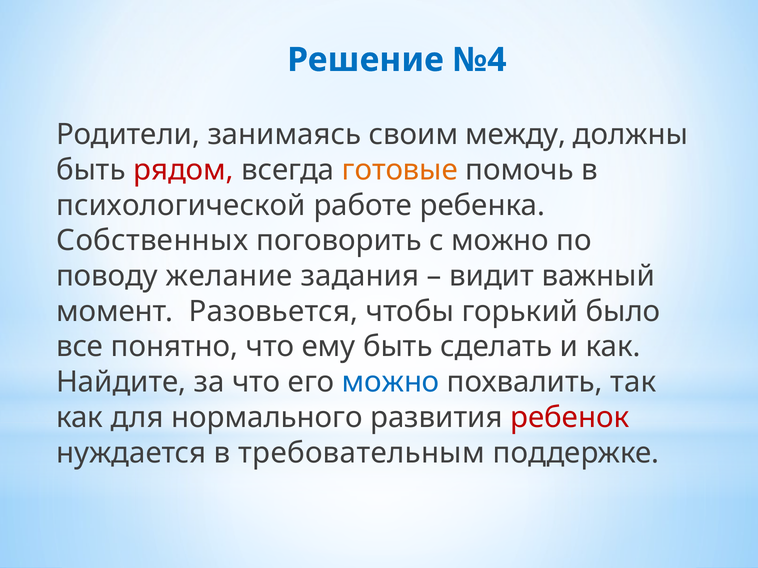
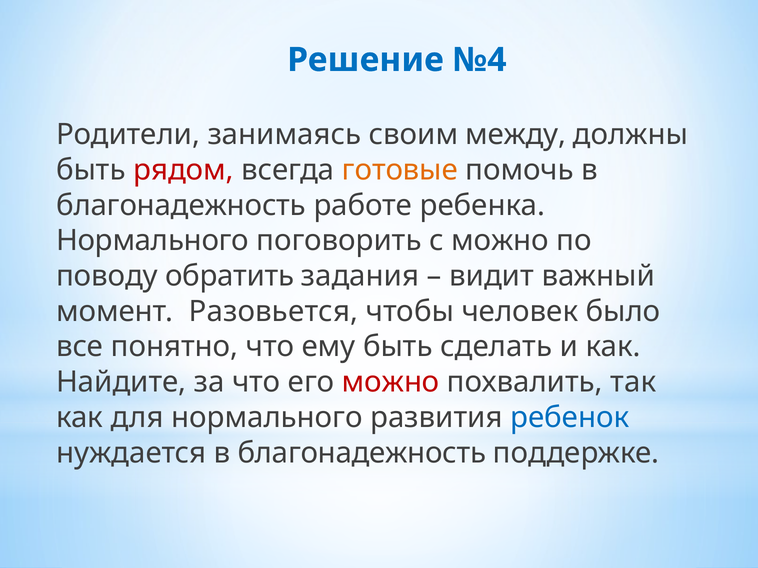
психологической: психологической -> благонадежность (181, 205)
Собственных: Собственных -> Нормального (153, 241)
желание: желание -> обратить (230, 276)
горький: горький -> человек (520, 312)
можно colour: blue -> red (391, 382)
ребенок colour: red -> blue (570, 418)
нуждается в требовательным: требовательным -> благонадежность (362, 453)
